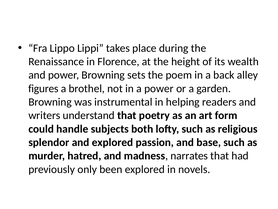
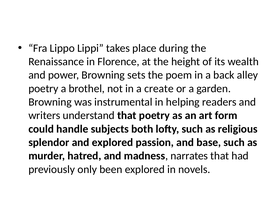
figures: figures -> poetry (43, 88)
a power: power -> create (159, 88)
